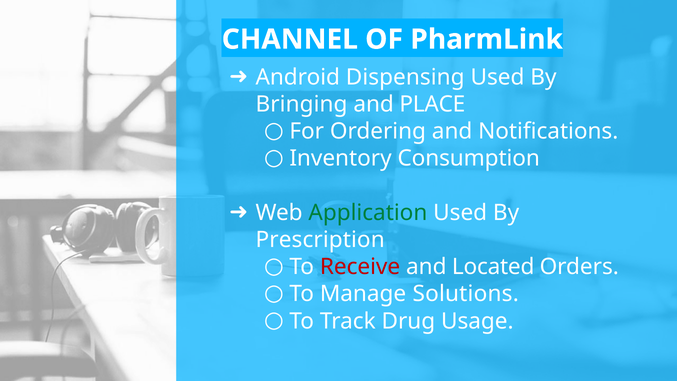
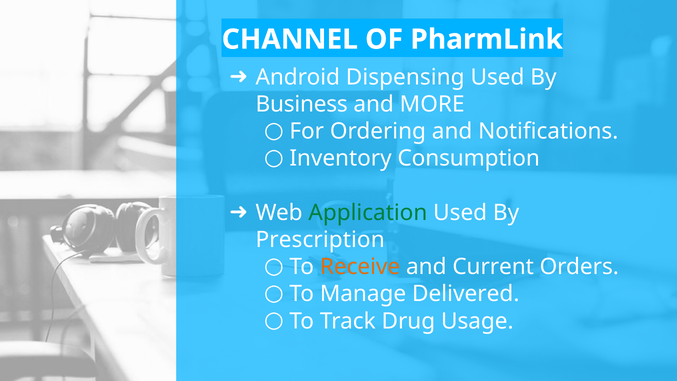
Bringing: Bringing -> Business (302, 104)
PLACE: PLACE -> MORE (432, 104)
Receive colour: red -> orange (360, 267)
Located: Located -> Current (493, 267)
Solutions: Solutions -> Delivered (466, 294)
